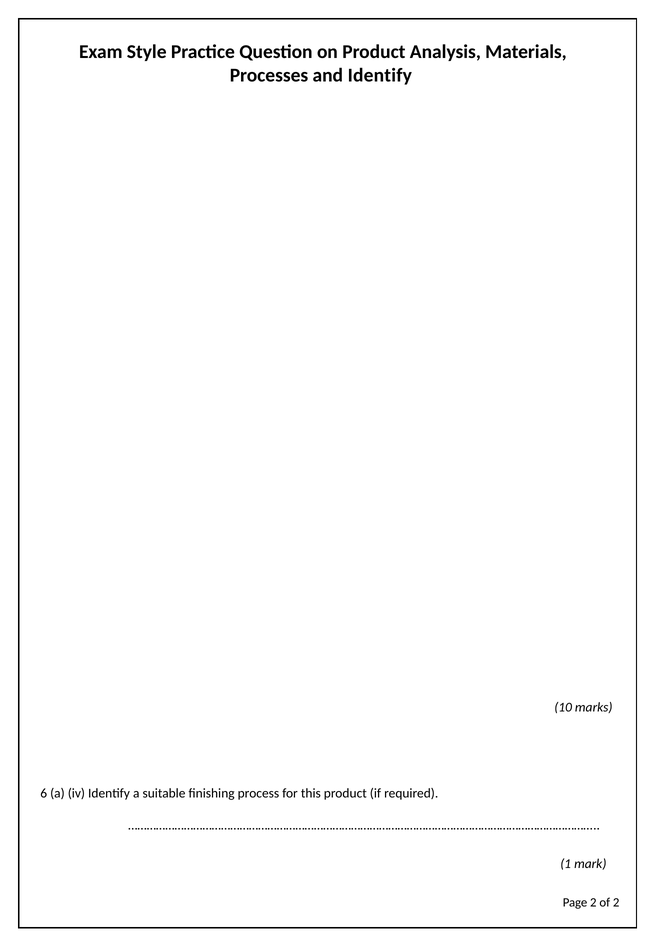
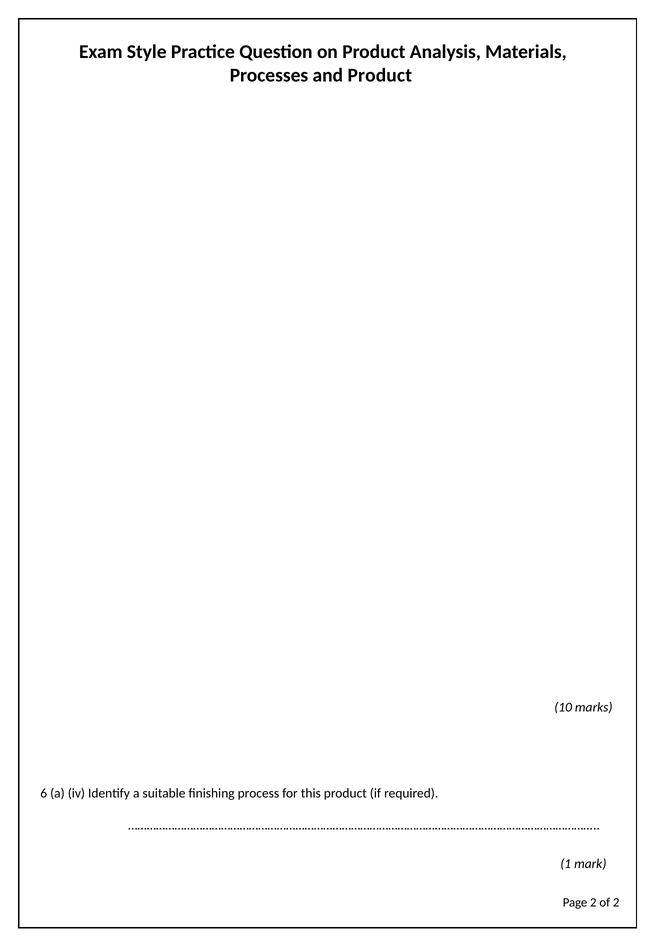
and Identify: Identify -> Product (380, 75)
